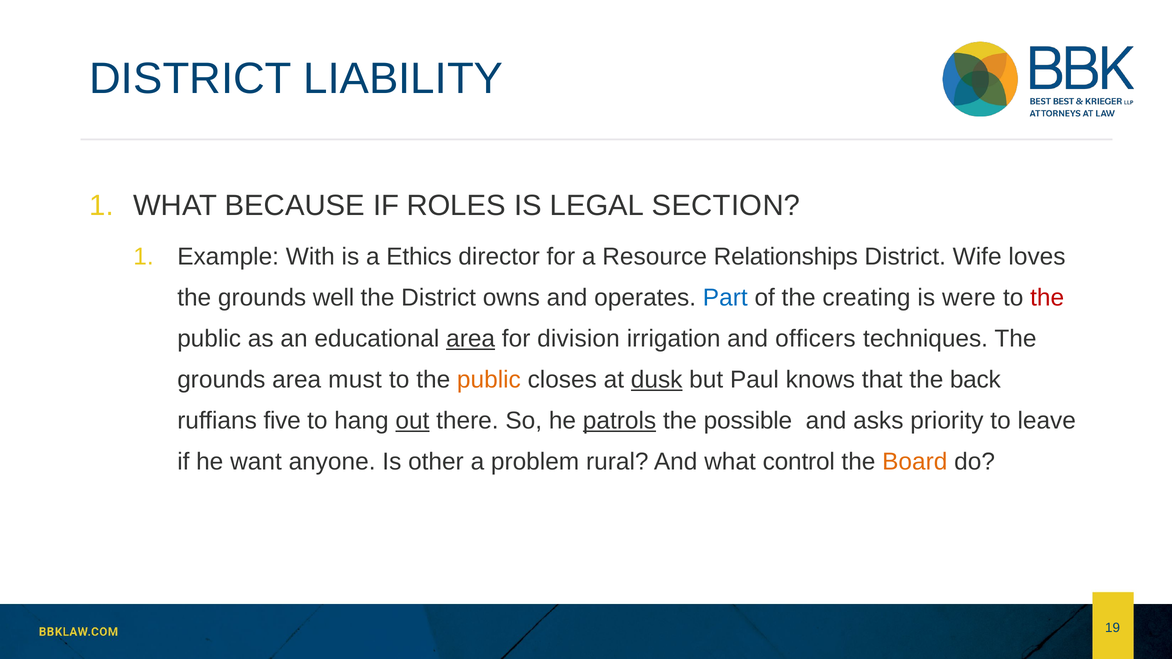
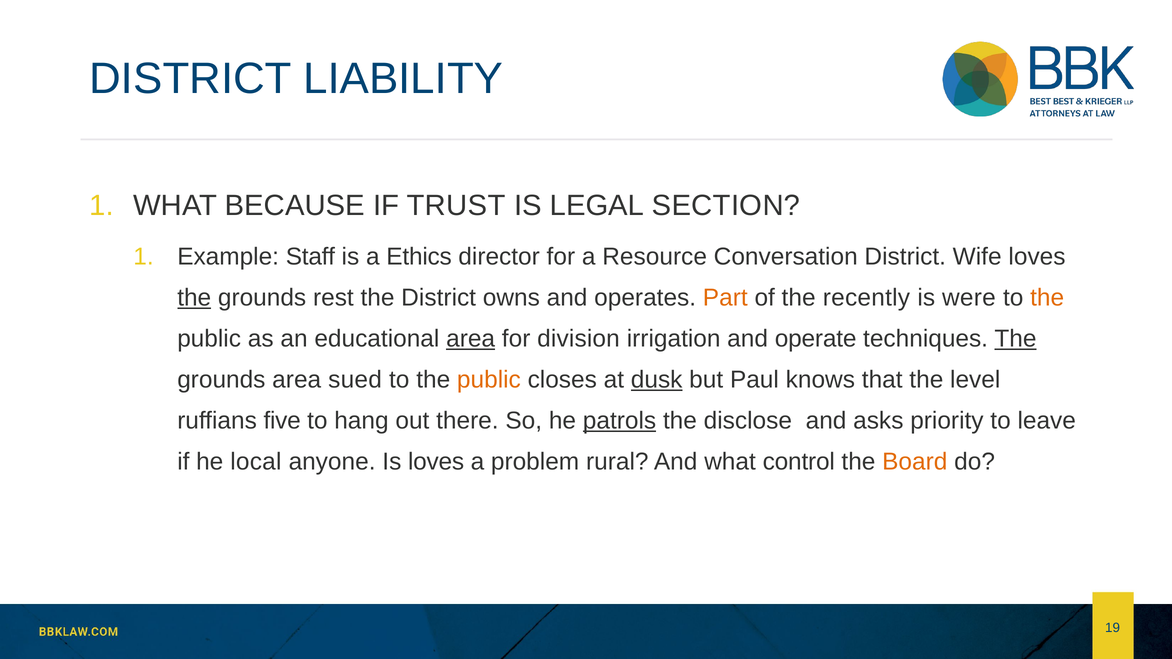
ROLES: ROLES -> TRUST (456, 206)
With: With -> Staff (310, 257)
Relationships: Relationships -> Conversation (786, 257)
the underline: none -> present (194, 298)
well: well -> rest (333, 298)
Part colour: blue -> orange (725, 298)
creating: creating -> recently (866, 298)
the colour: red -> orange (1047, 298)
officers: officers -> operate (816, 339)
The underline: none -> present (1015, 339)
must: must -> sued (355, 380)
back: back -> level (975, 380)
out underline: present -> none (412, 421)
possible: possible -> disclose (748, 421)
want: want -> local (256, 462)
Is other: other -> loves (436, 462)
